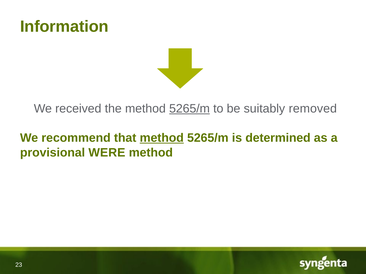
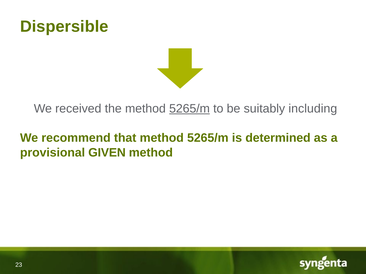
Information: Information -> Dispersible (64, 27)
removed: removed -> including (313, 109)
method underline: present -> none (162, 138)
WERE: WERE -> GIVEN (107, 153)
